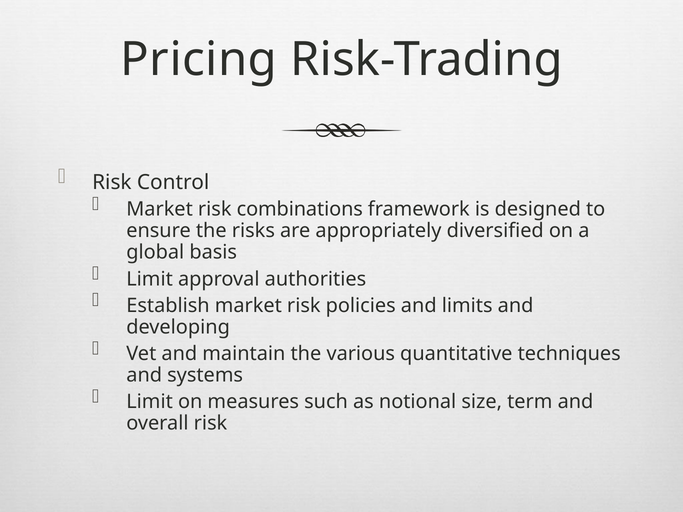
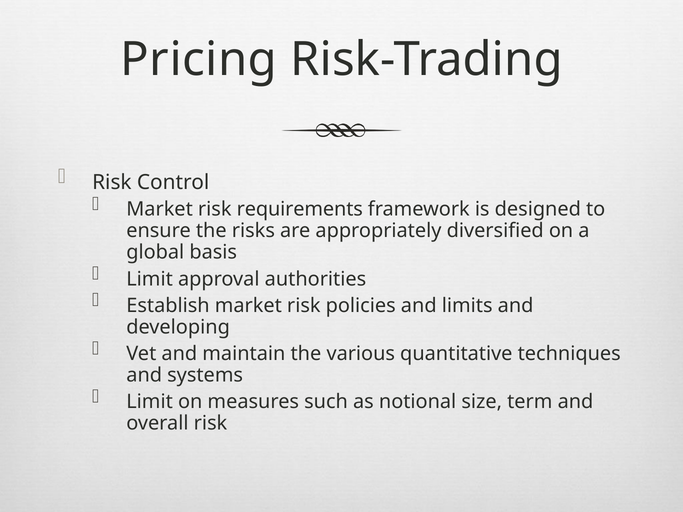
combinations: combinations -> requirements (300, 209)
